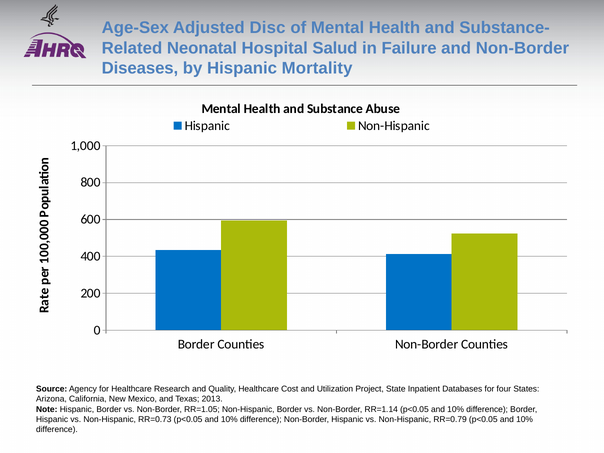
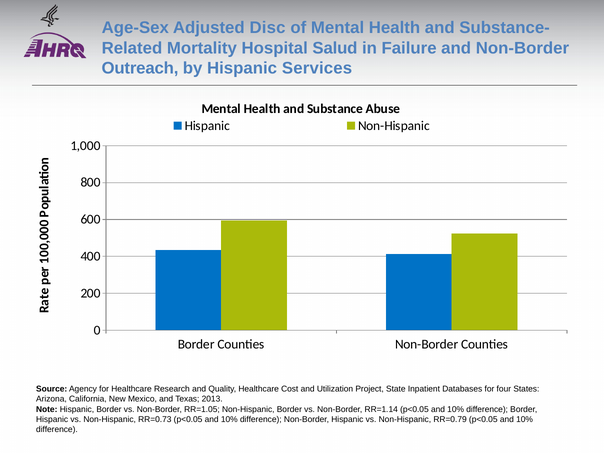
Neonatal: Neonatal -> Mortality (202, 48)
Diseases: Diseases -> Outreach (140, 68)
Mortality: Mortality -> Services (317, 68)
